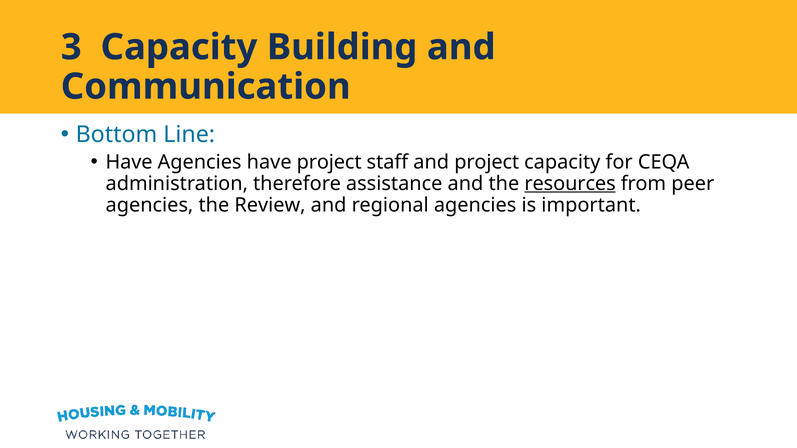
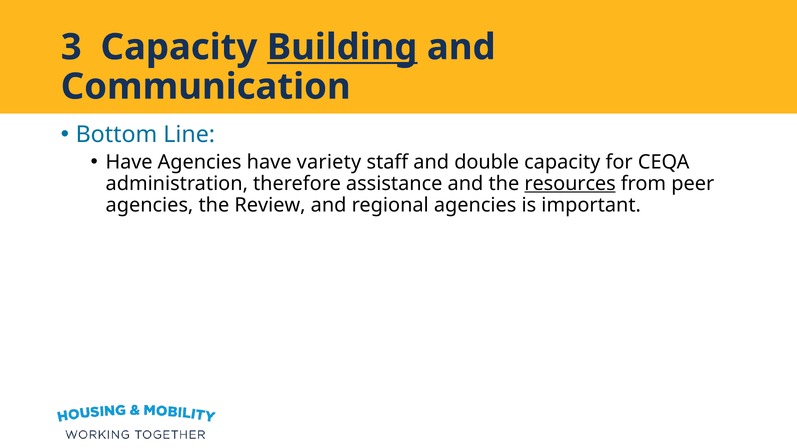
Building underline: none -> present (342, 47)
have project: project -> variety (329, 162)
and project: project -> double (487, 162)
